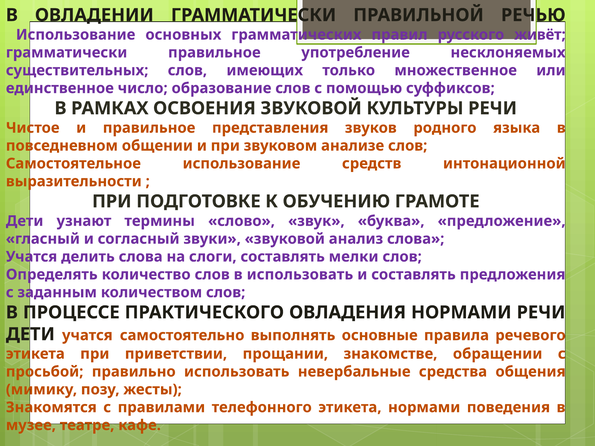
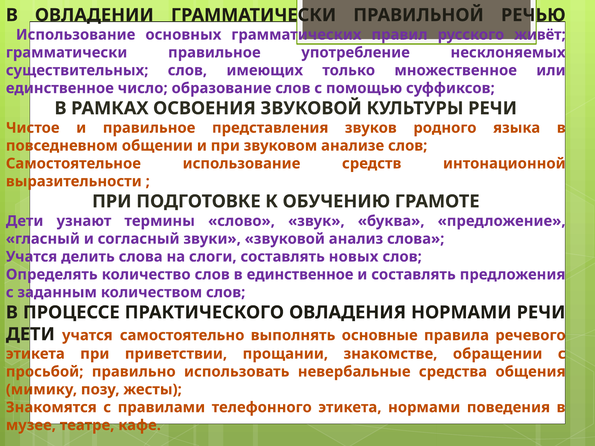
мелки: мелки -> новых (354, 257)
в использовать: использовать -> единственное (300, 275)
